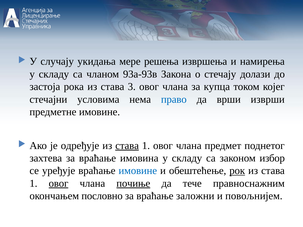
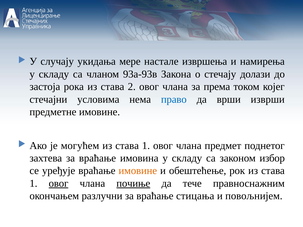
решења: решења -> настале (161, 62)
3: 3 -> 2 (132, 87)
купца: купца -> према (217, 87)
одређује: одређује -> могућем (80, 146)
става underline: present -> none (127, 146)
имовине colour: blue -> orange (138, 171)
рок underline: present -> none (237, 171)
пословно: пословно -> разлучни (102, 196)
заложни: заложни -> стицања (195, 196)
